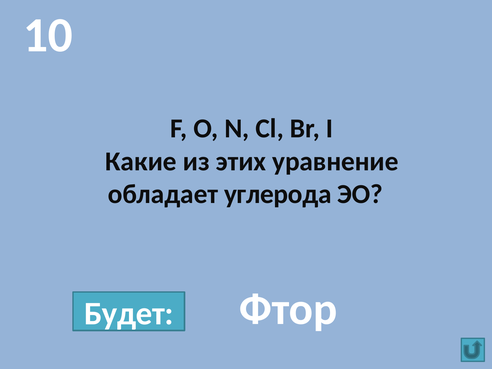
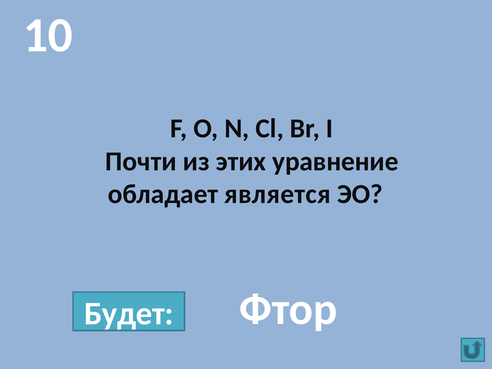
Какие: Какие -> Почти (141, 161)
углерода: углерода -> является (277, 194)
